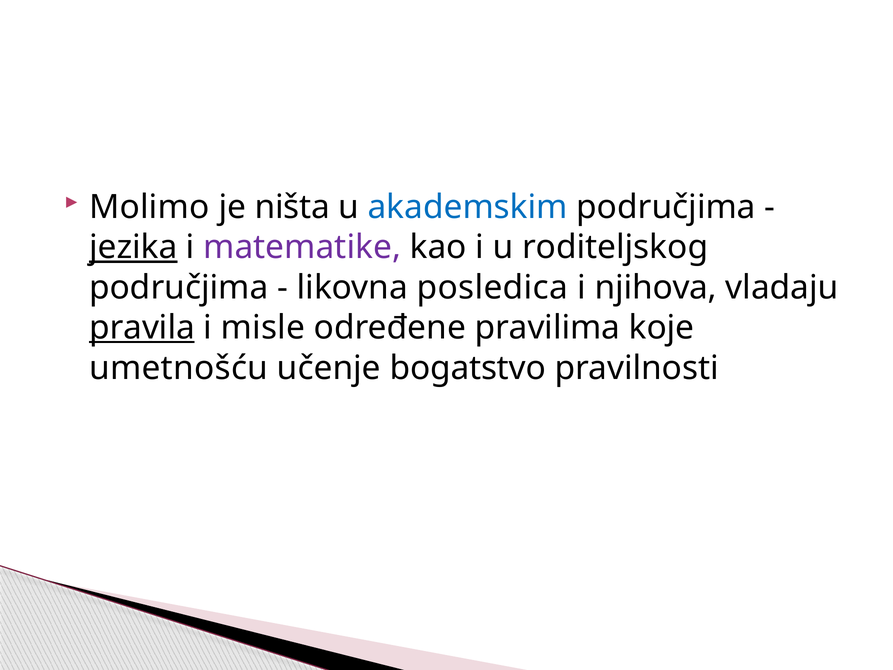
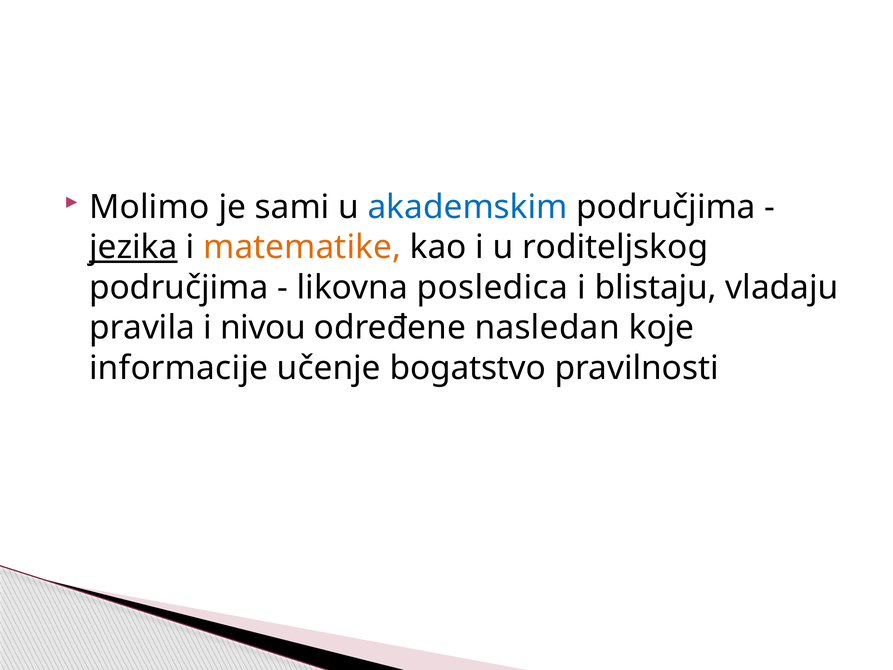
ništa: ništa -> sami (292, 207)
matematike colour: purple -> orange (302, 247)
njihova: njihova -> blistaju (656, 287)
pravila underline: present -> none (142, 328)
misle: misle -> nivou (263, 328)
pravilima: pravilima -> nasledan (547, 328)
umetnošću: umetnošću -> informacije (179, 368)
